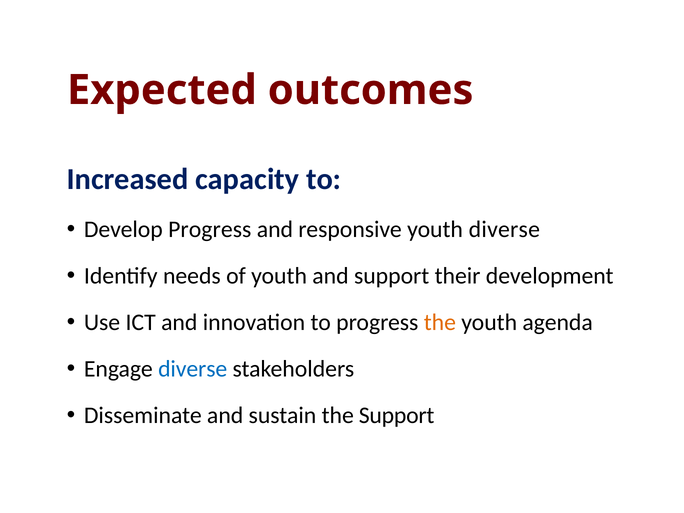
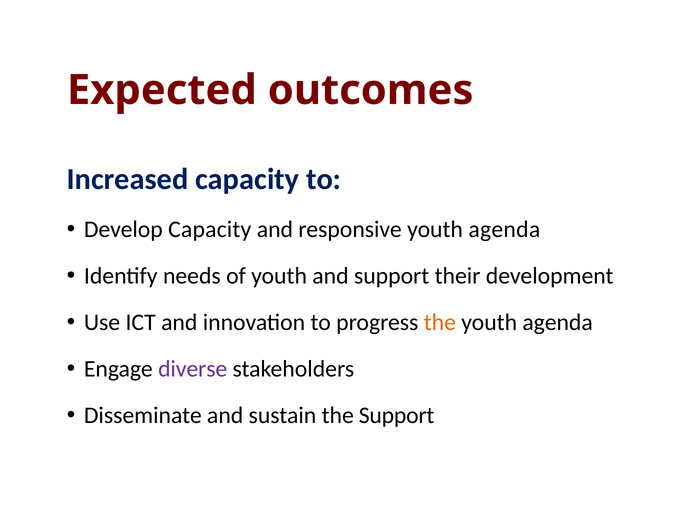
Develop Progress: Progress -> Capacity (210, 229)
responsive youth diverse: diverse -> agenda (504, 229)
diverse colour: blue -> purple (193, 369)
